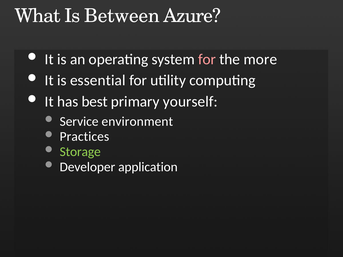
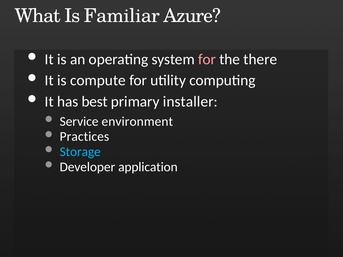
Between: Between -> Familiar (122, 16)
more: more -> there (260, 59)
essential: essential -> compute (98, 80)
yourself: yourself -> installer (190, 102)
Storage colour: light green -> light blue (80, 152)
